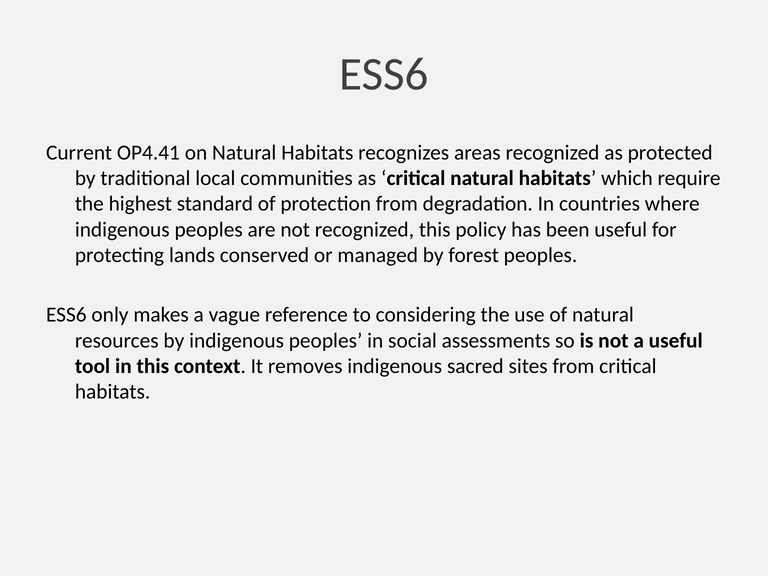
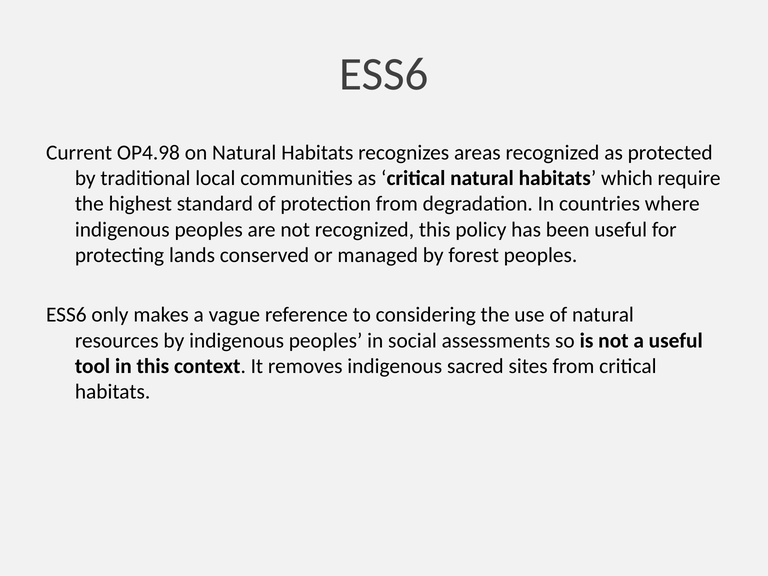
OP4.41: OP4.41 -> OP4.98 (148, 153)
